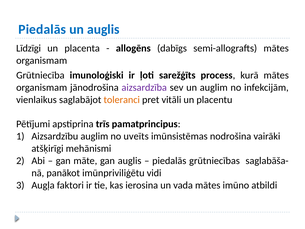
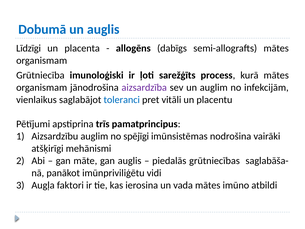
Piedalās: Piedalās -> Dobumā (42, 29)
toleranci colour: orange -> blue (122, 100)
uveīts: uveīts -> spējīgi (136, 136)
